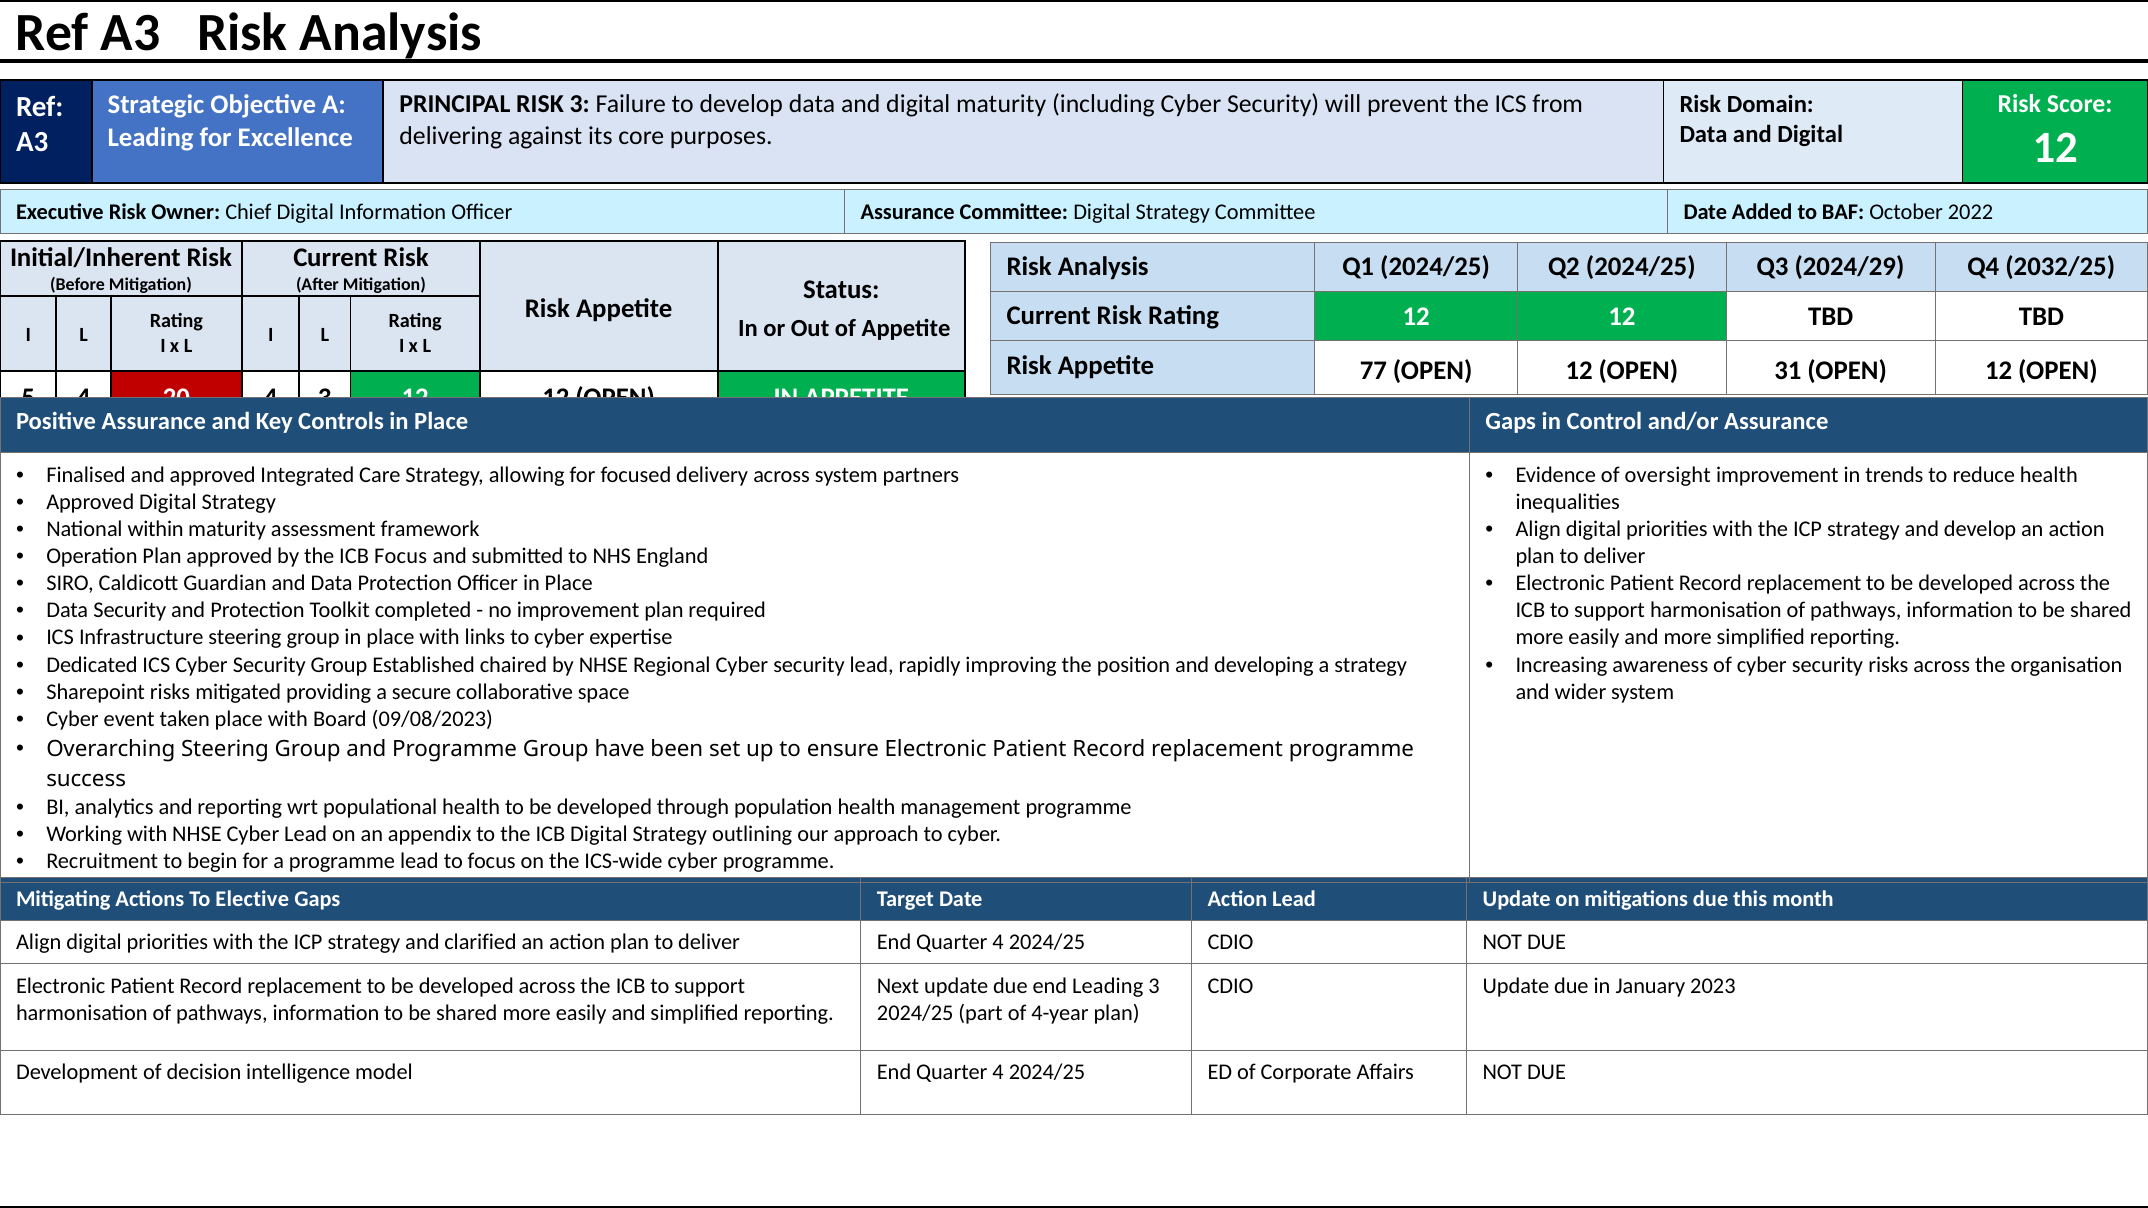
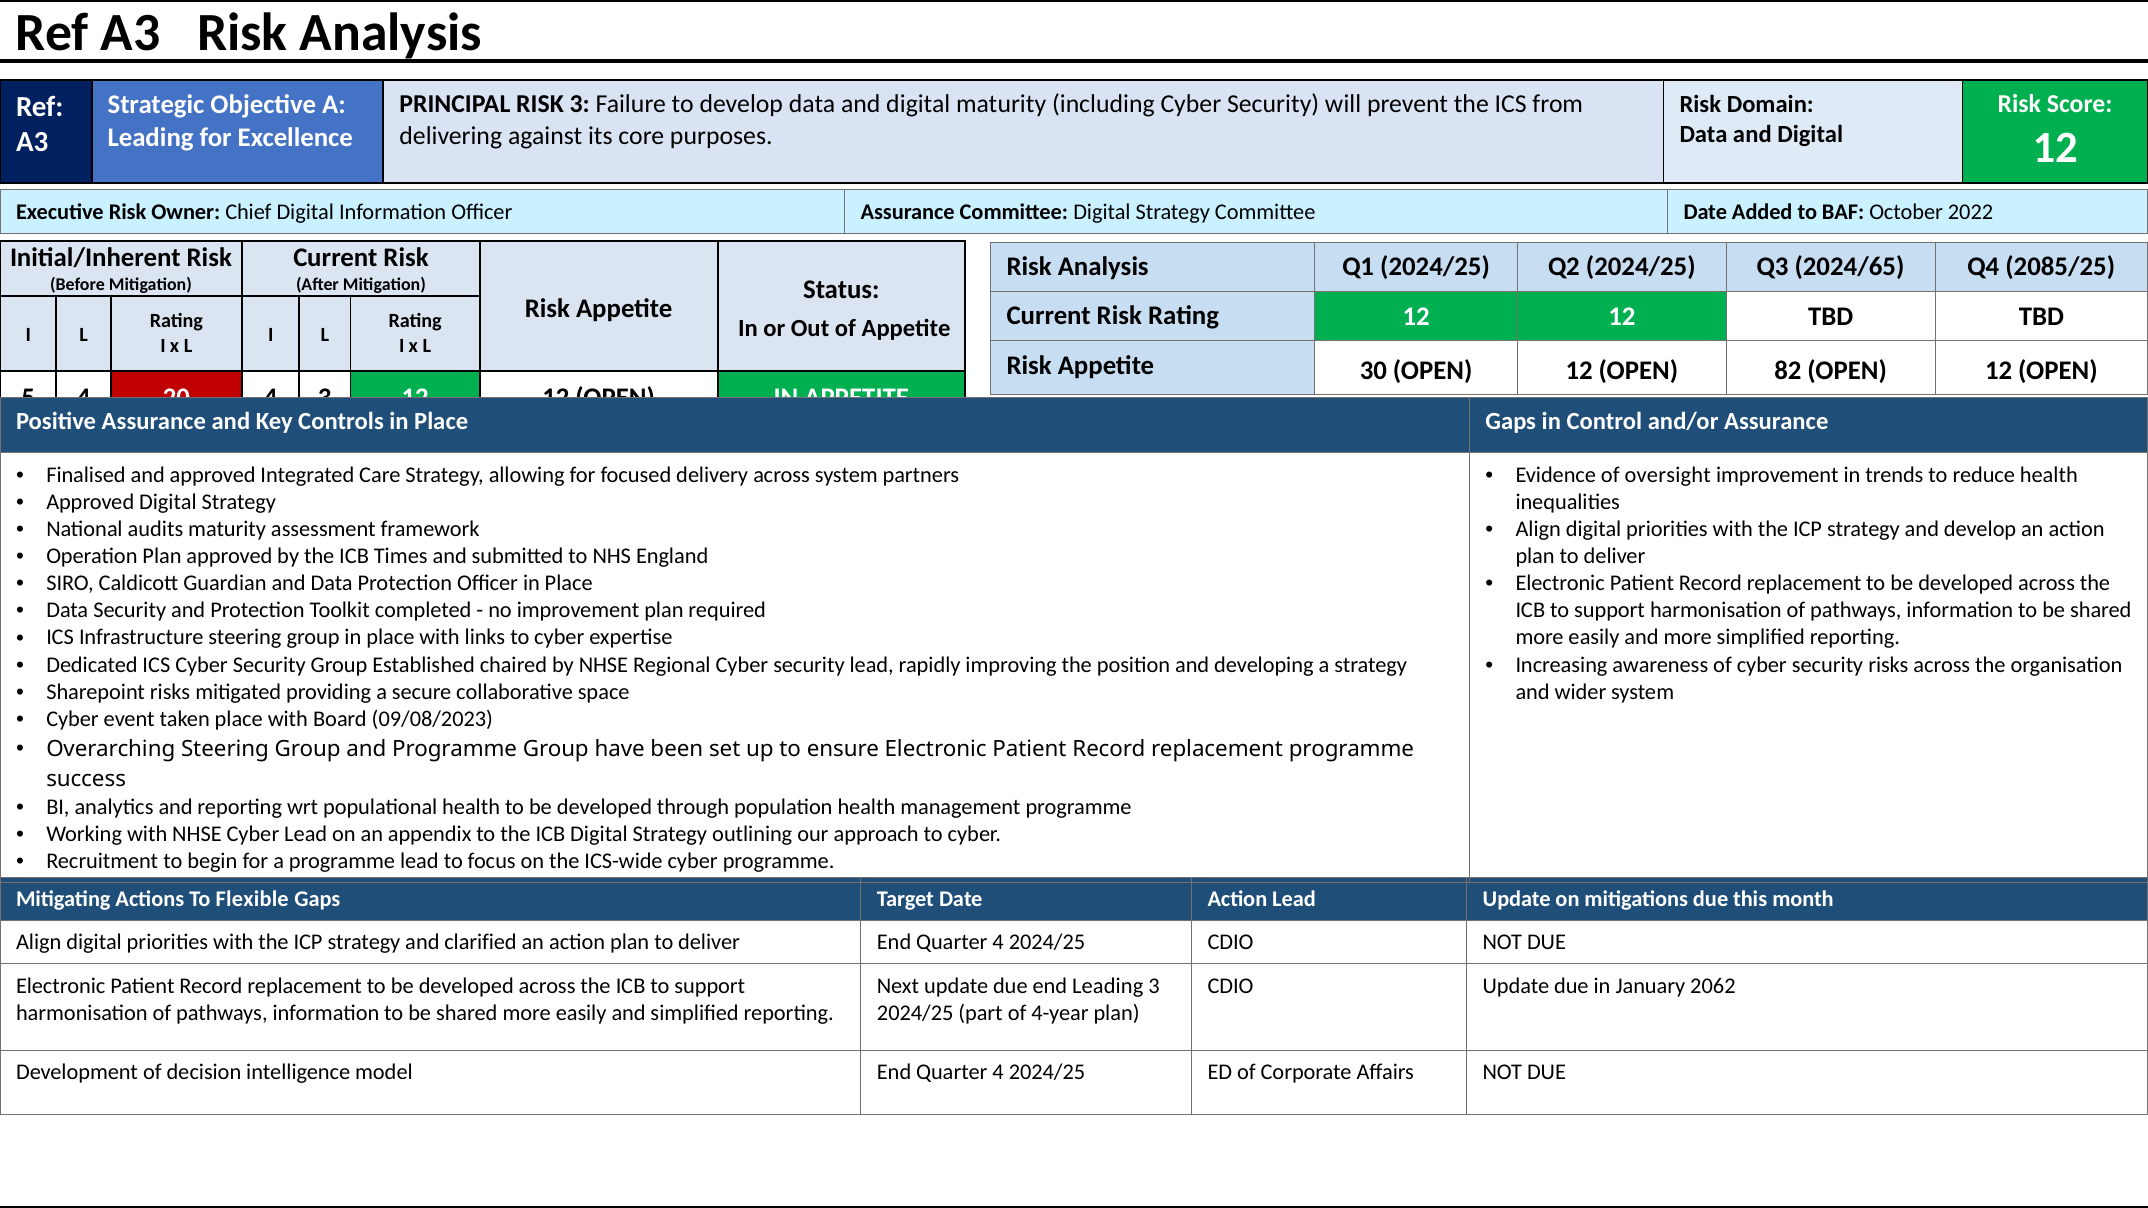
2024/29: 2024/29 -> 2024/65 (1849, 267)
2032/25: 2032/25 -> 2085/25 (2060, 267)
77: 77 -> 30 (1373, 370)
31: 31 -> 82 (1788, 370)
within: within -> audits (155, 529)
ICB Focus: Focus -> Times (401, 556)
Elective: Elective -> Flexible (252, 899)
2023: 2023 -> 2062 (1713, 986)
